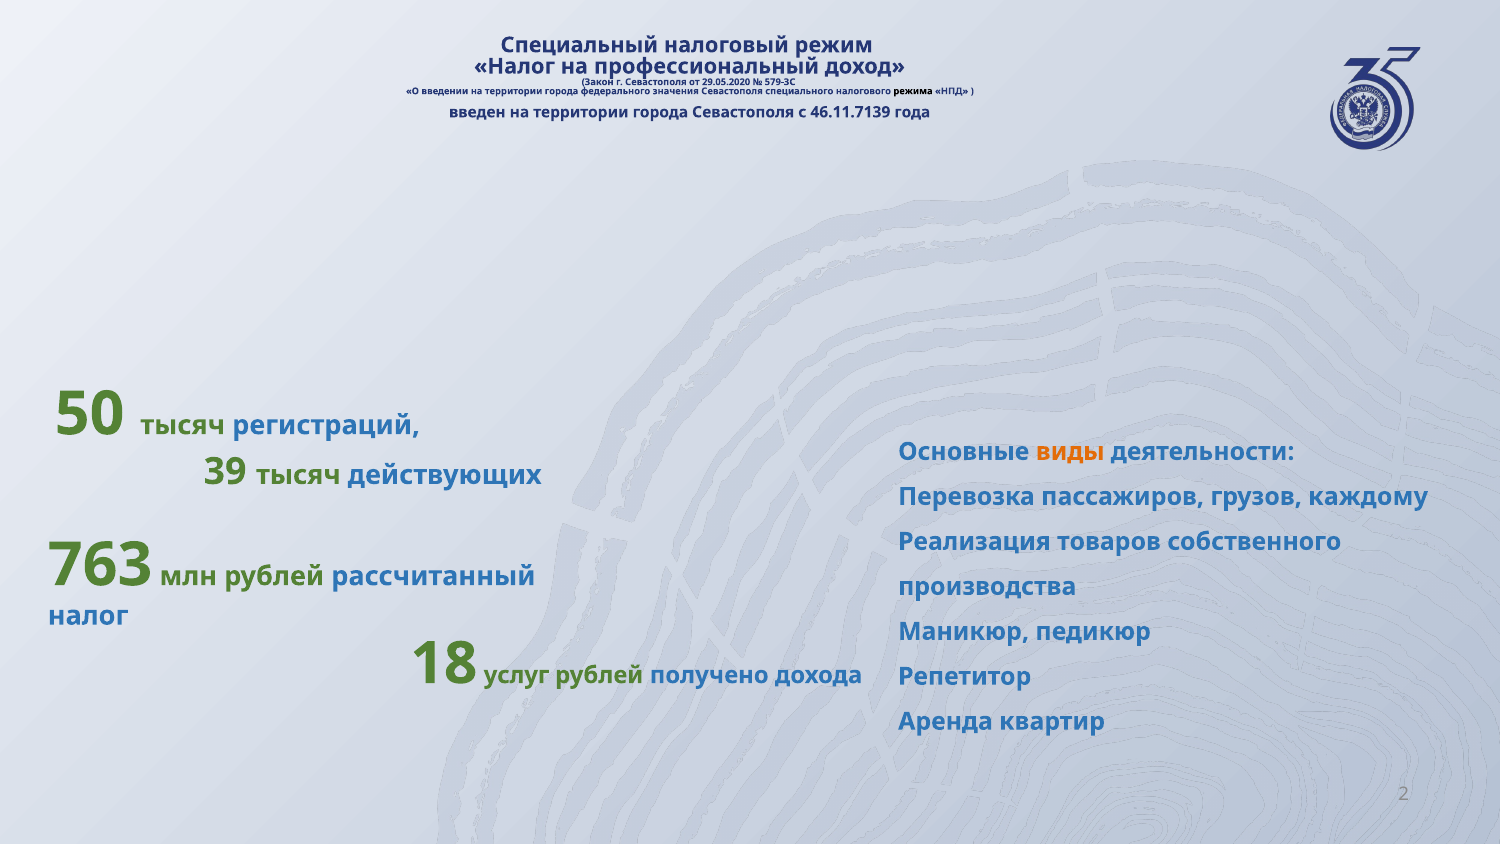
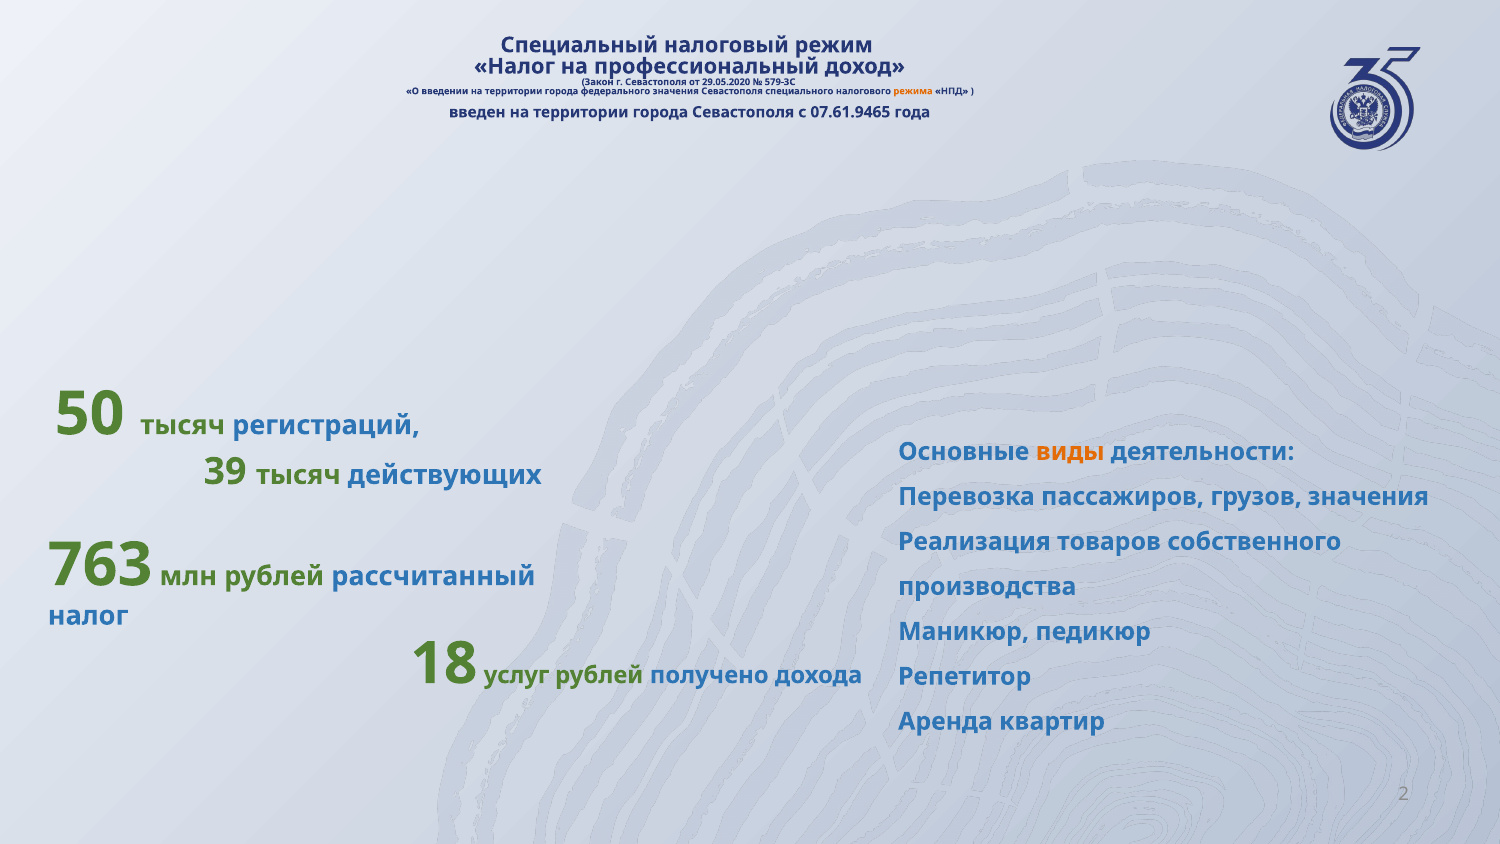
режима colour: black -> orange (913, 91)
46.11.7139: 46.11.7139 -> 07.61.9465 (850, 112)
грузов каждому: каждому -> значения (1368, 496)
